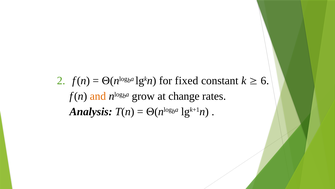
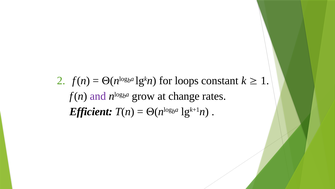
fixed: fixed -> loops (187, 80)
6: 6 -> 1 (265, 80)
and colour: orange -> purple (98, 96)
Analysis: Analysis -> Efficient (91, 111)
